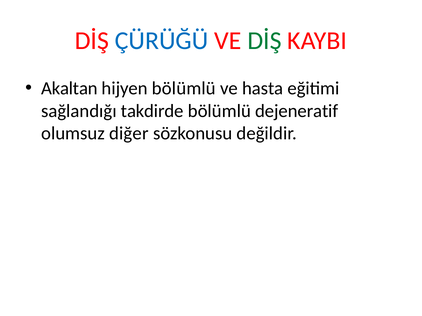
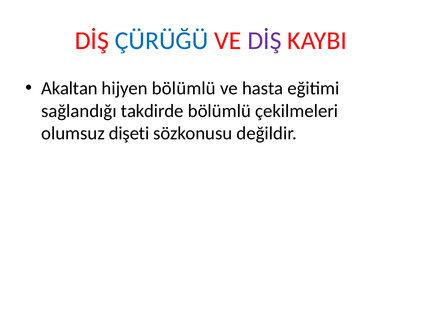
DİŞ colour: green -> purple (264, 41)
dejeneratif: dejeneratif -> çekilmeleri (297, 111)
diğer: diğer -> dişeti (129, 134)
